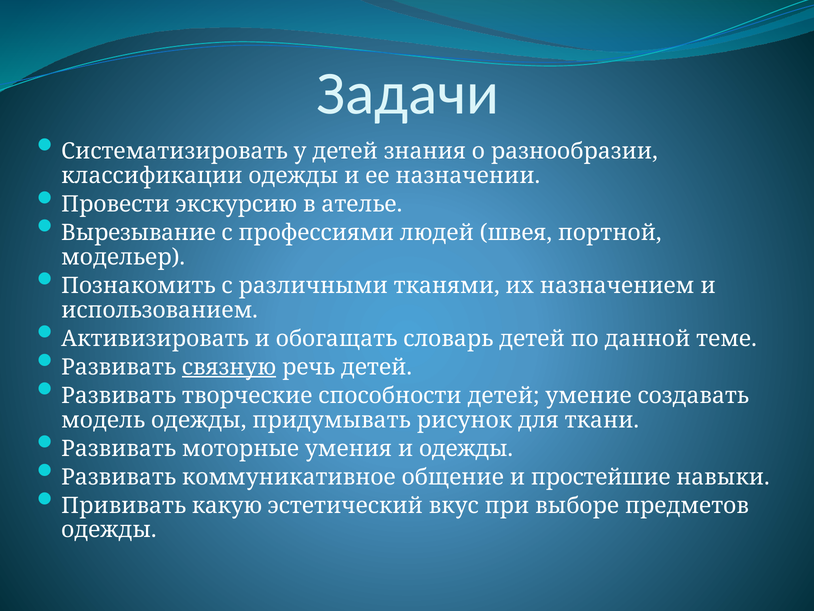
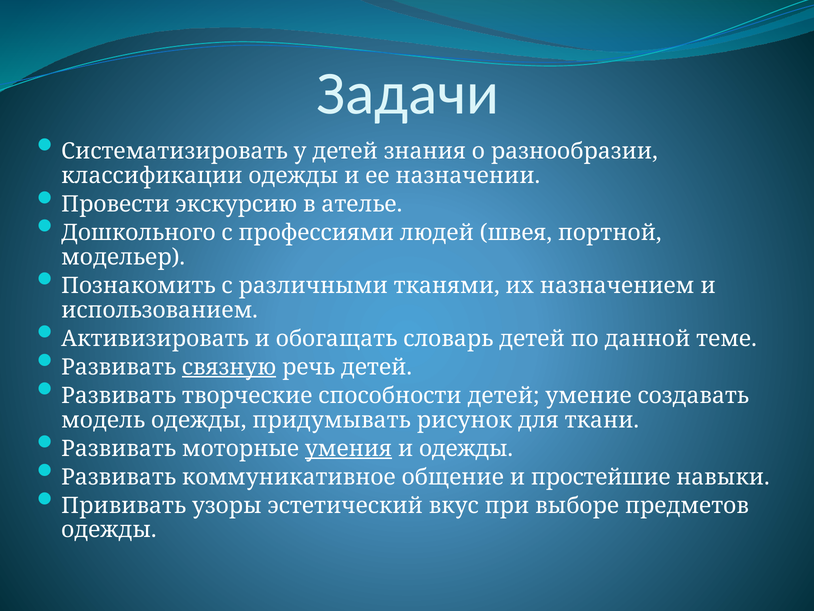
Вырезывание: Вырезывание -> Дошкольного (138, 233)
умения underline: none -> present (348, 448)
какую: какую -> узоры (227, 505)
